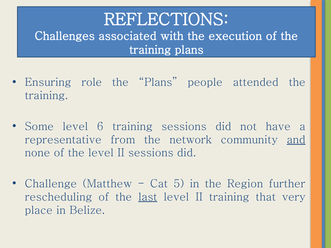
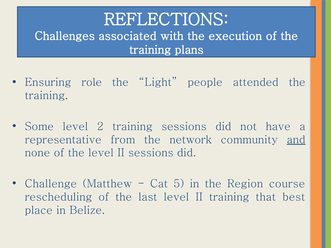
the Plans: Plans -> Light (158, 82)
6: 6 -> 2 (100, 127)
further: further -> course (287, 184)
last underline: present -> none (148, 197)
very: very -> best (294, 197)
